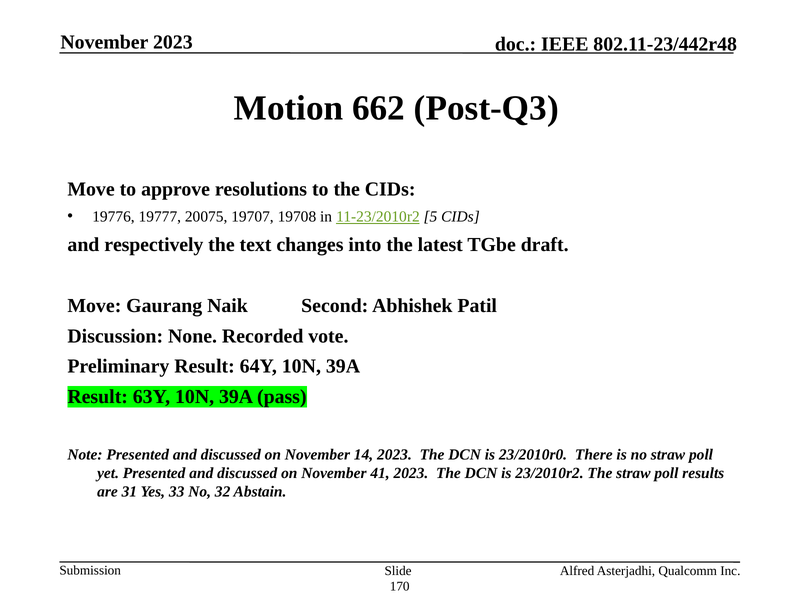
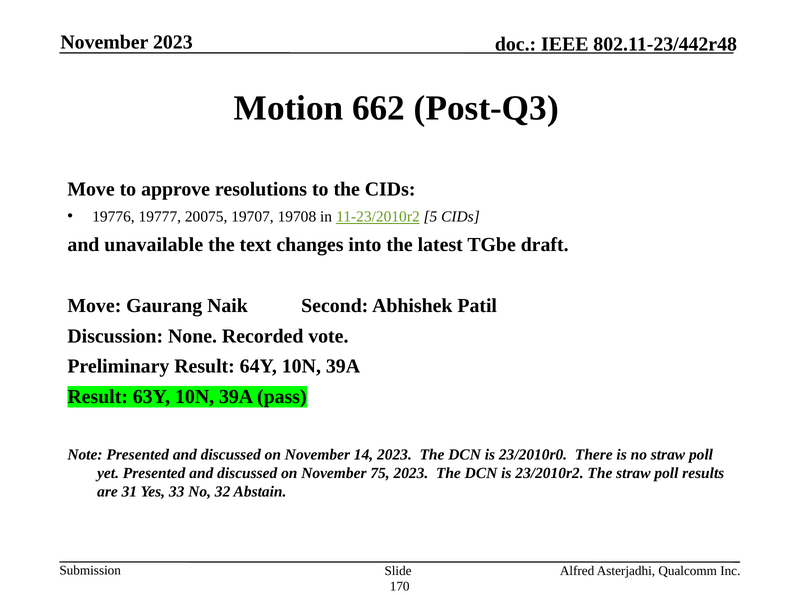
respectively: respectively -> unavailable (154, 245)
41: 41 -> 75 (380, 473)
